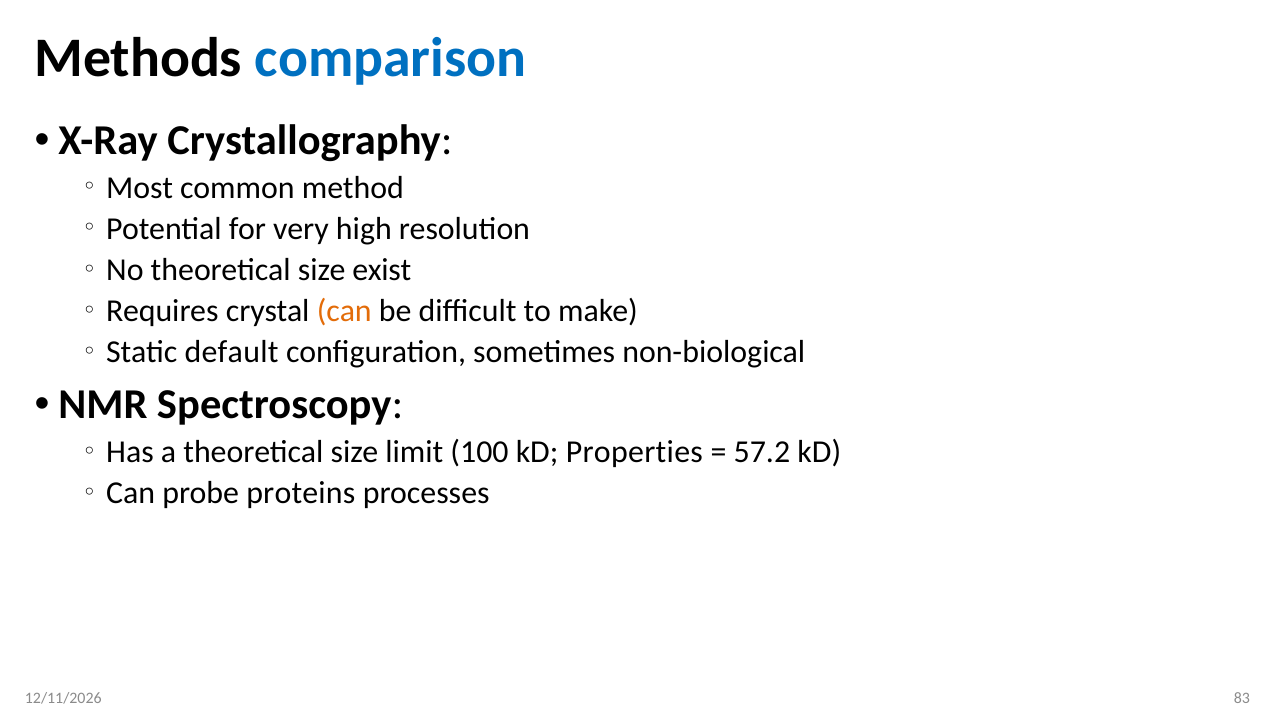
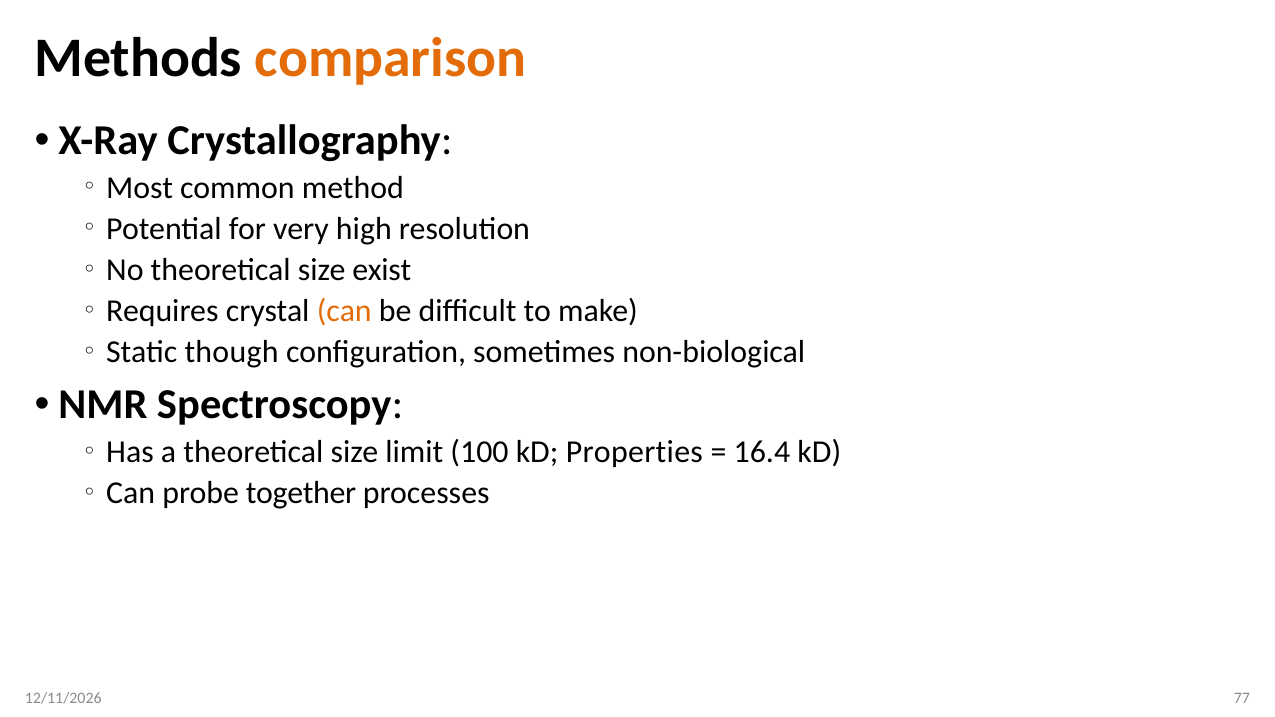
comparison colour: blue -> orange (391, 59)
default: default -> though (232, 352)
57.2: 57.2 -> 16.4 (762, 452)
proteins: proteins -> together (301, 493)
83: 83 -> 77 (1242, 699)
